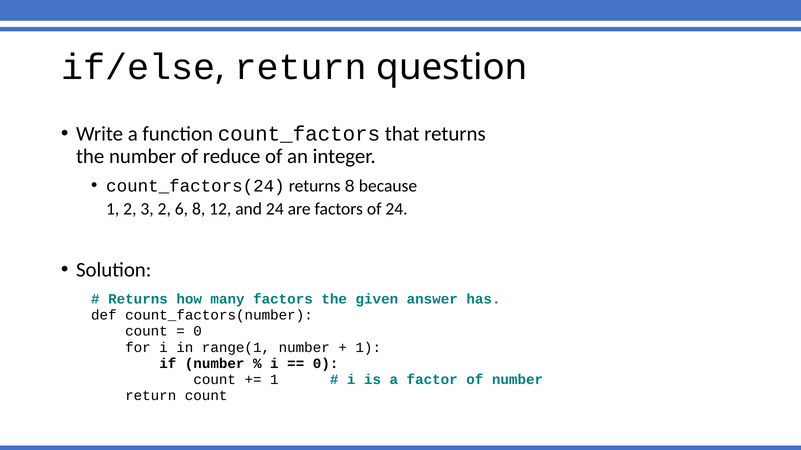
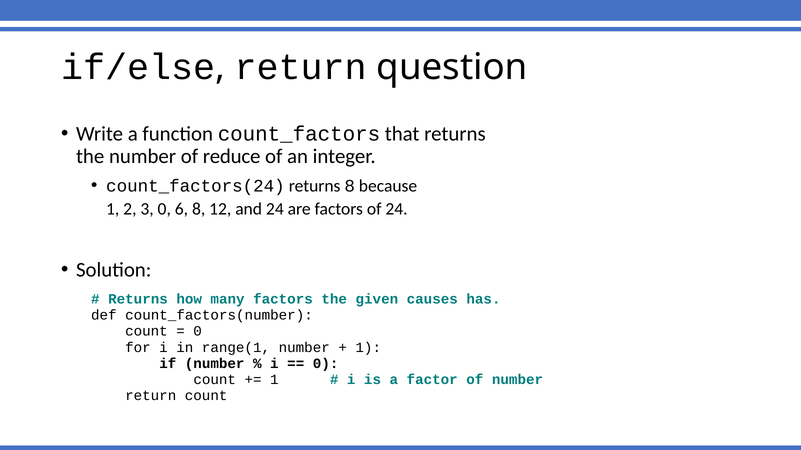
3 2: 2 -> 0 (164, 209)
answer: answer -> causes (432, 300)
